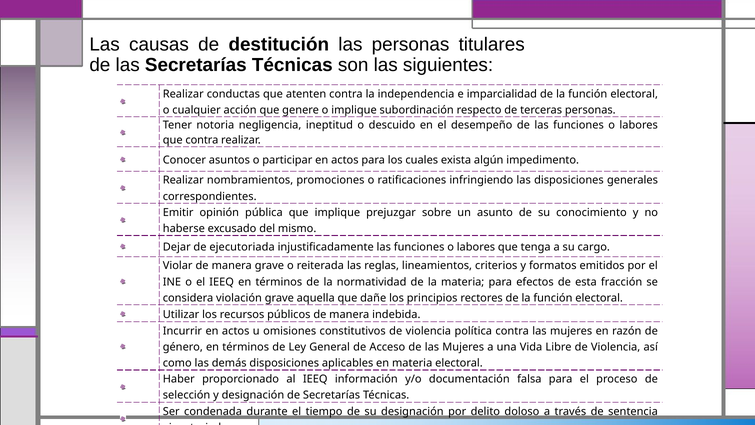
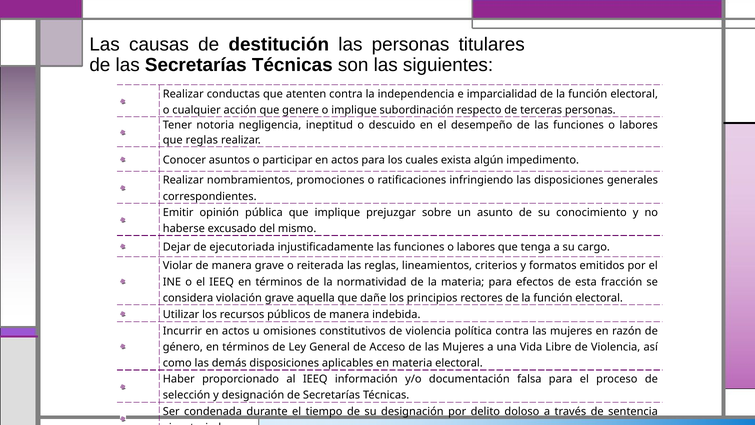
que contra: contra -> reglas (202, 140)
